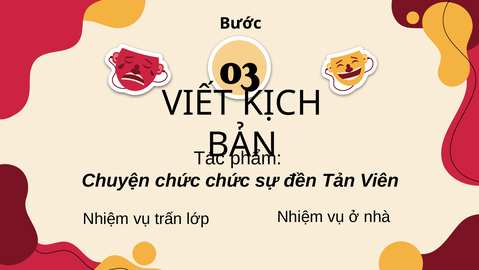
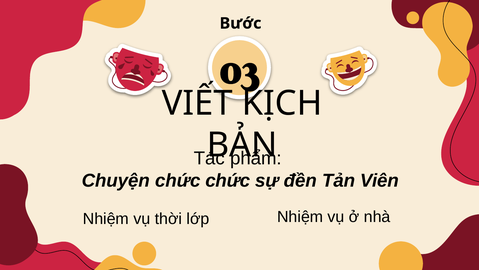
trấn: trấn -> thời (168, 218)
